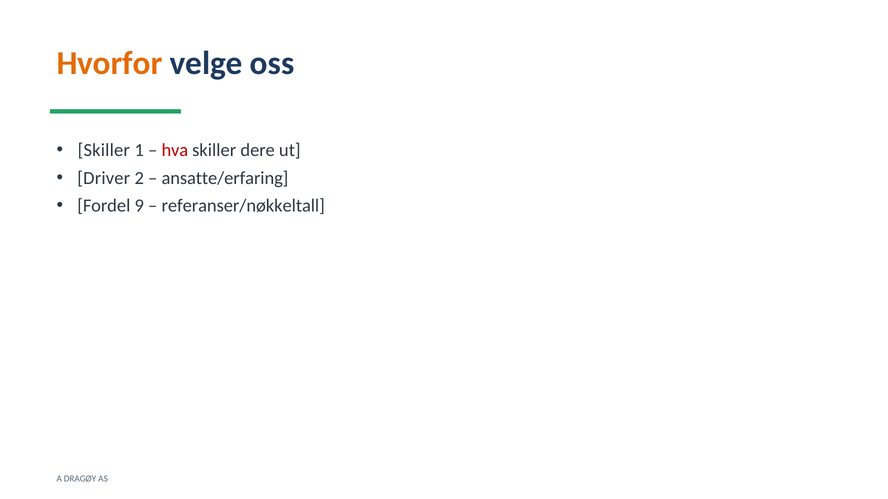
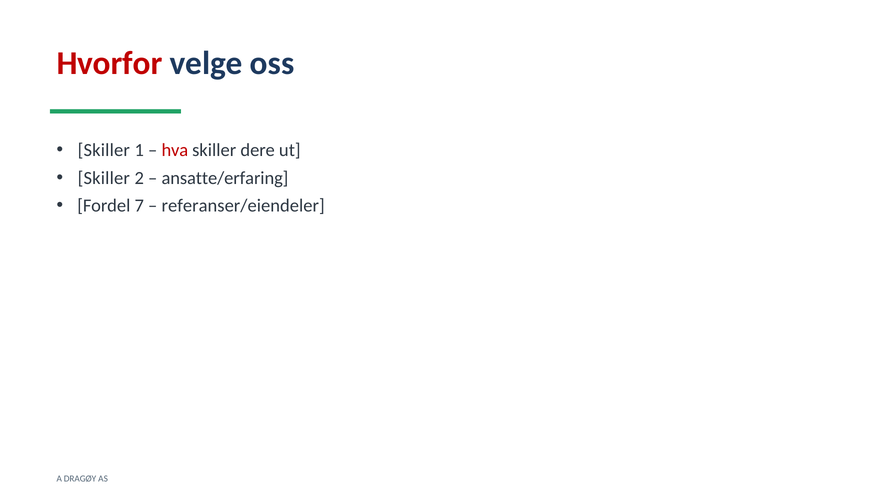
Hvorfor colour: orange -> red (109, 63)
Driver: Driver -> Skiller (104, 178)
9: 9 -> 7 (139, 206)
referanser/nøkkeltall: referanser/nøkkeltall -> referanser/eiendeler (243, 206)
